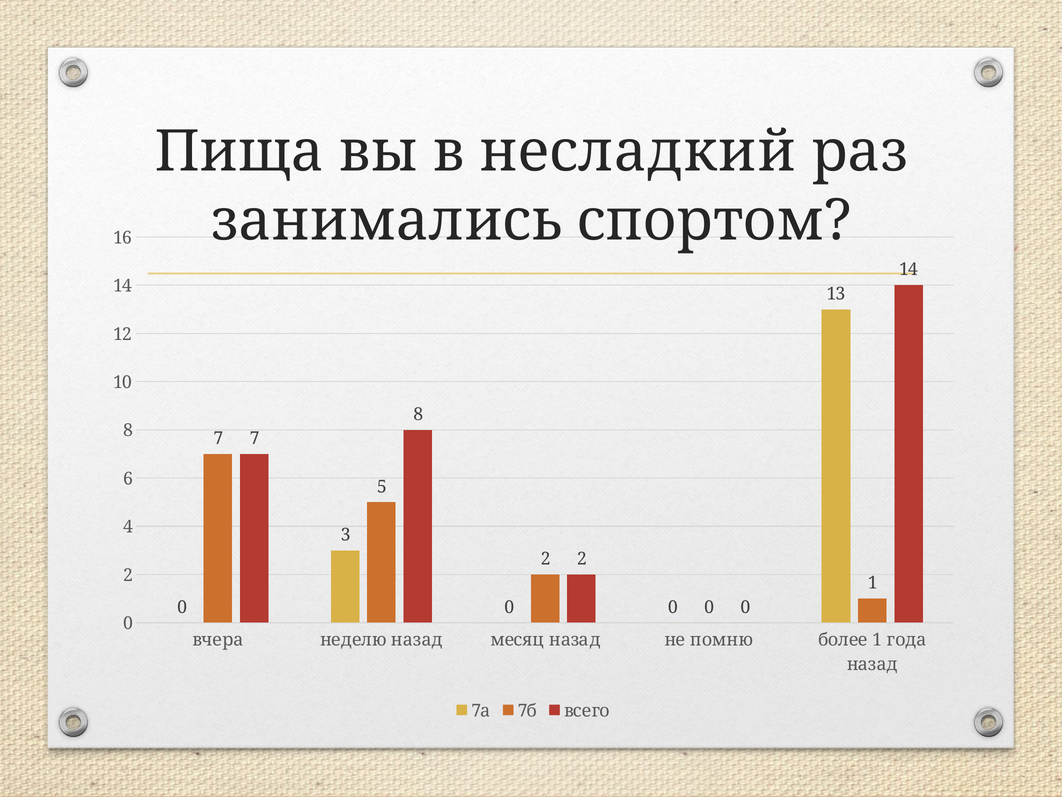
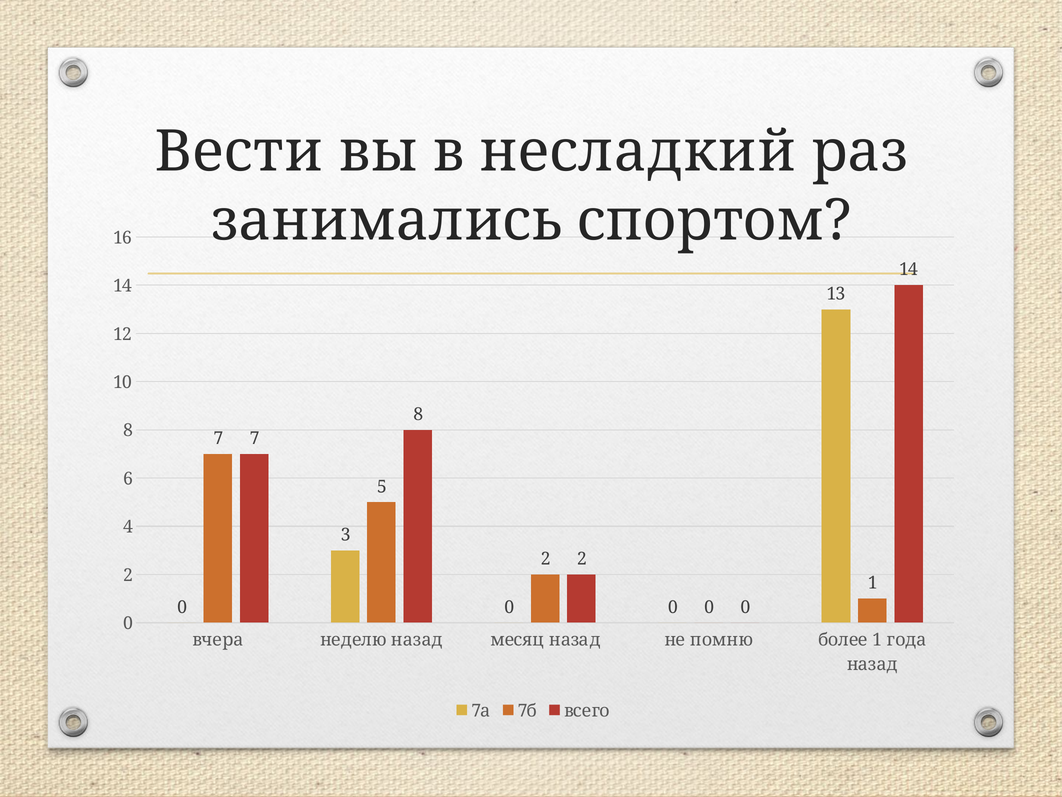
Пища: Пища -> Вести (239, 152)
